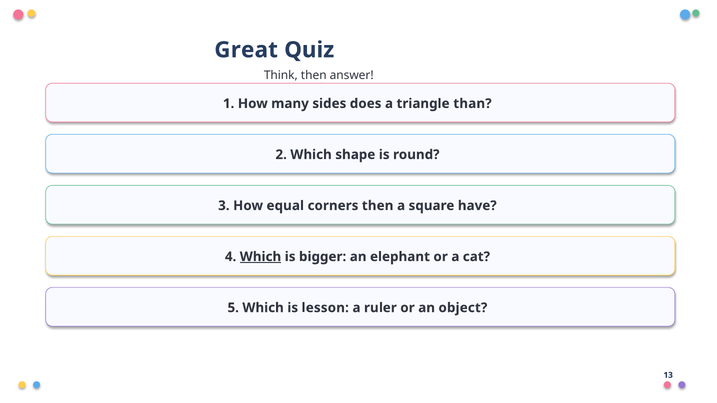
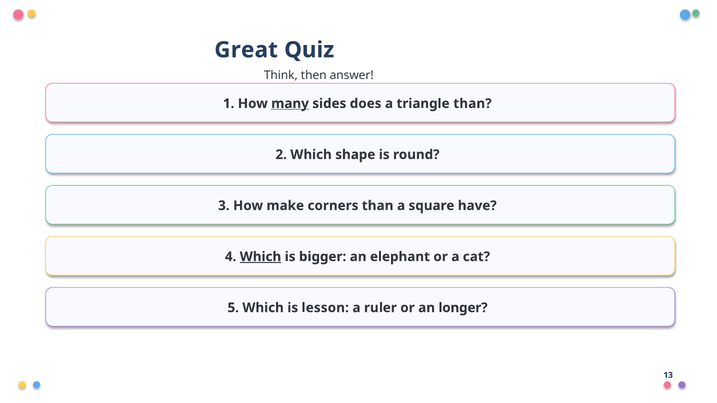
many underline: none -> present (290, 104)
equal: equal -> make (285, 206)
corners then: then -> than (378, 206)
object: object -> longer (463, 308)
